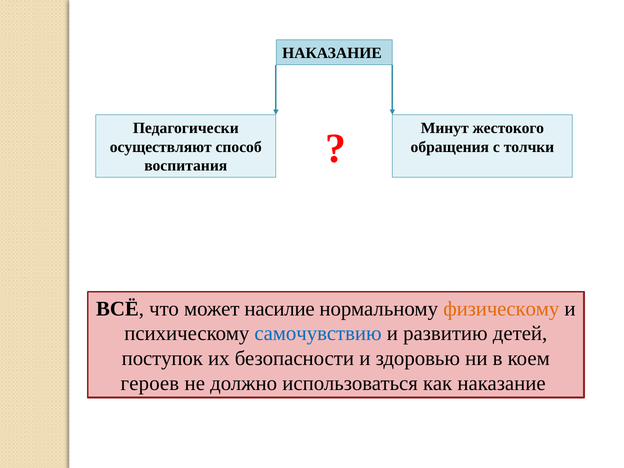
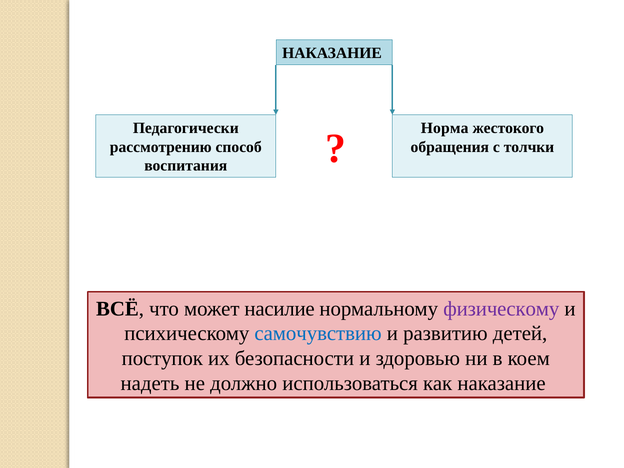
Минут: Минут -> Норма (445, 128)
осуществляют: осуществляют -> рассмотрению (161, 147)
физическому colour: orange -> purple (501, 309)
героев: героев -> надеть (150, 384)
